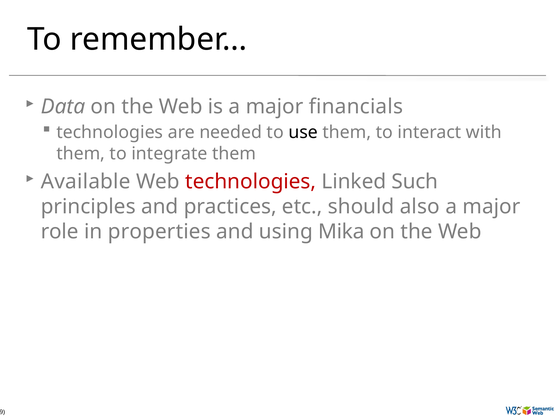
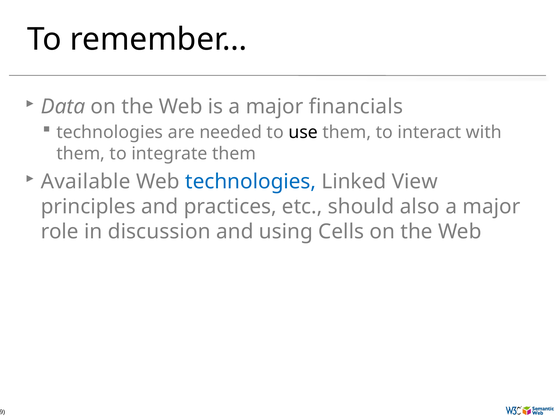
technologies colour: red -> blue (251, 182)
Such: Such -> View (415, 182)
properties: properties -> discussion (159, 232)
Mika: Mika -> Cells (341, 232)
